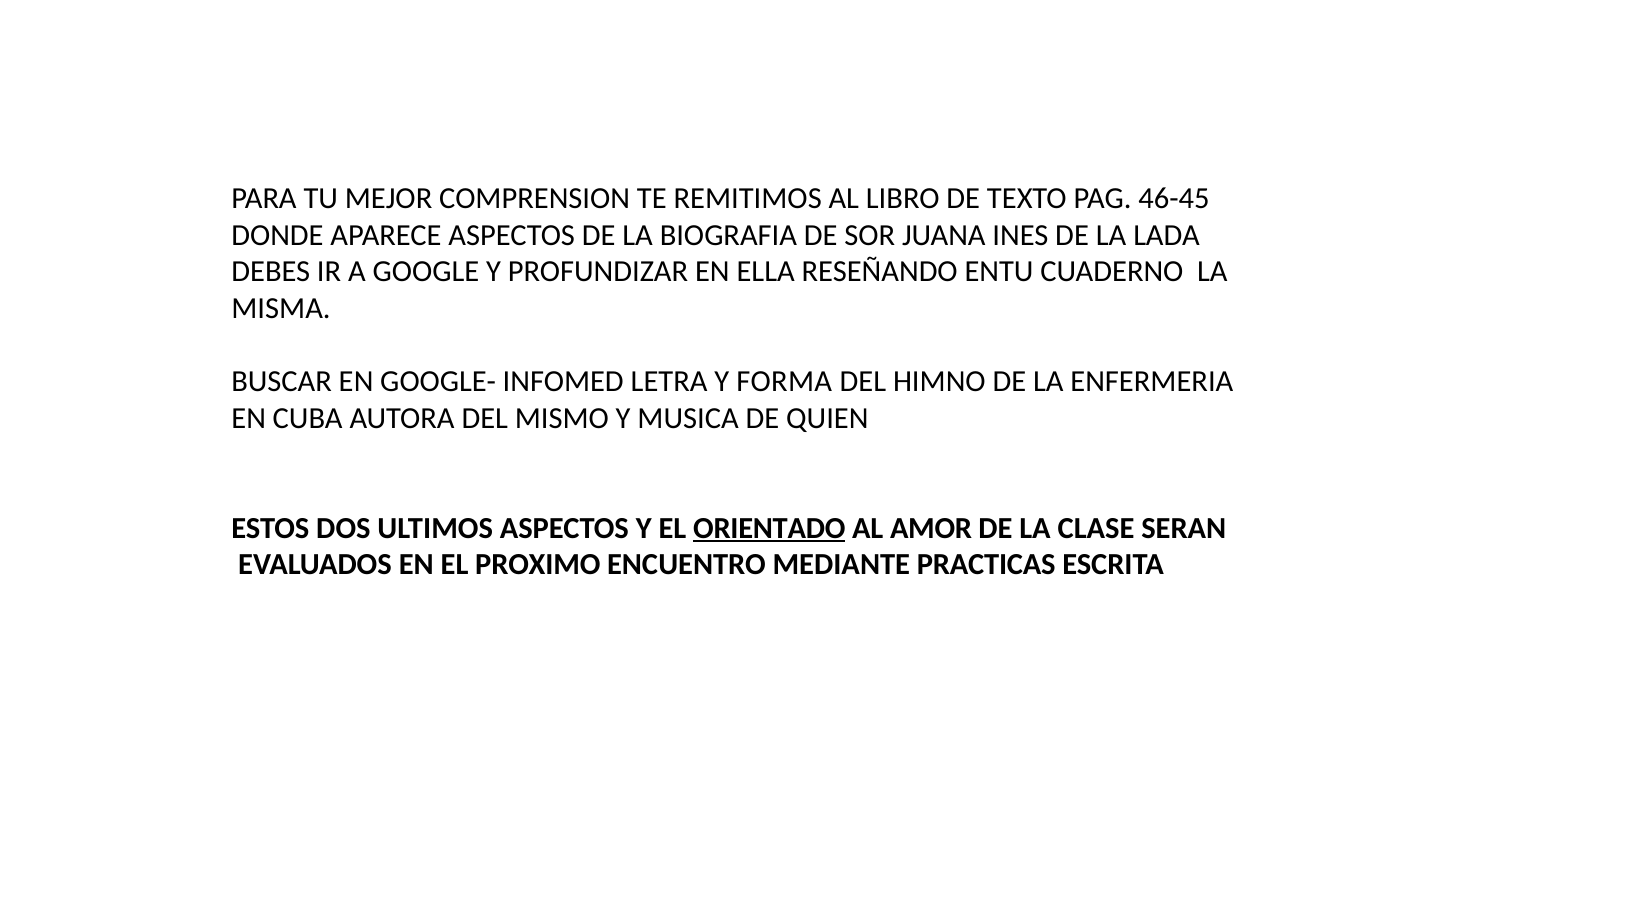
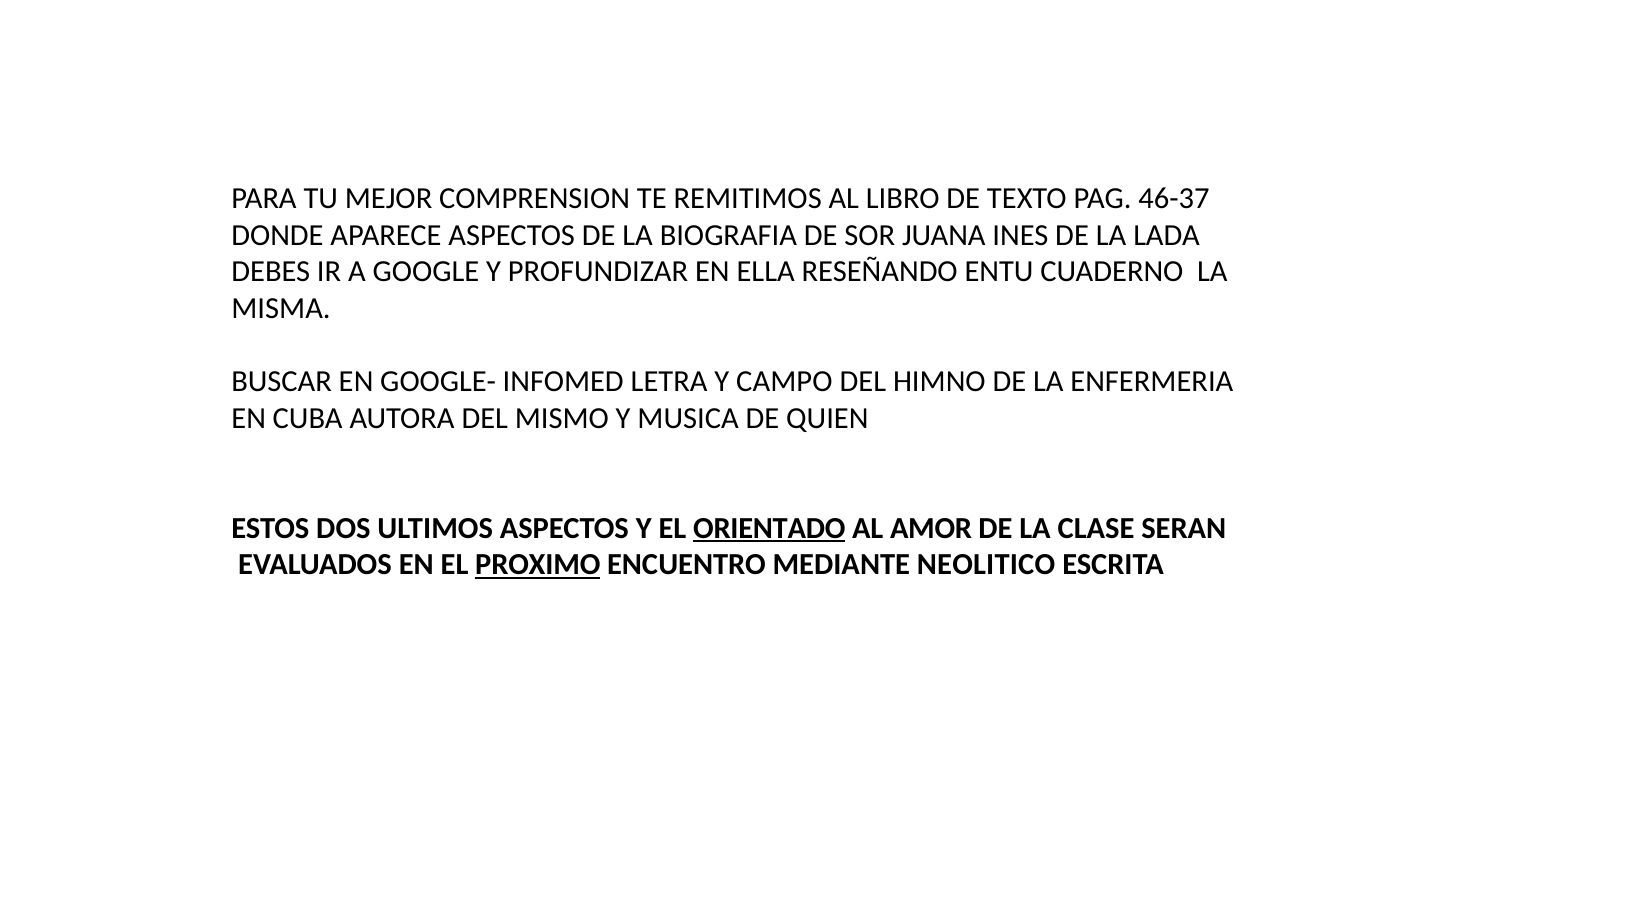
46-45: 46-45 -> 46-37 (1174, 198)
FORMA: FORMA -> CAMPO (784, 381)
PROXIMO underline: none -> present (538, 565)
PRACTICAS: PRACTICAS -> NEOLITICO (986, 565)
